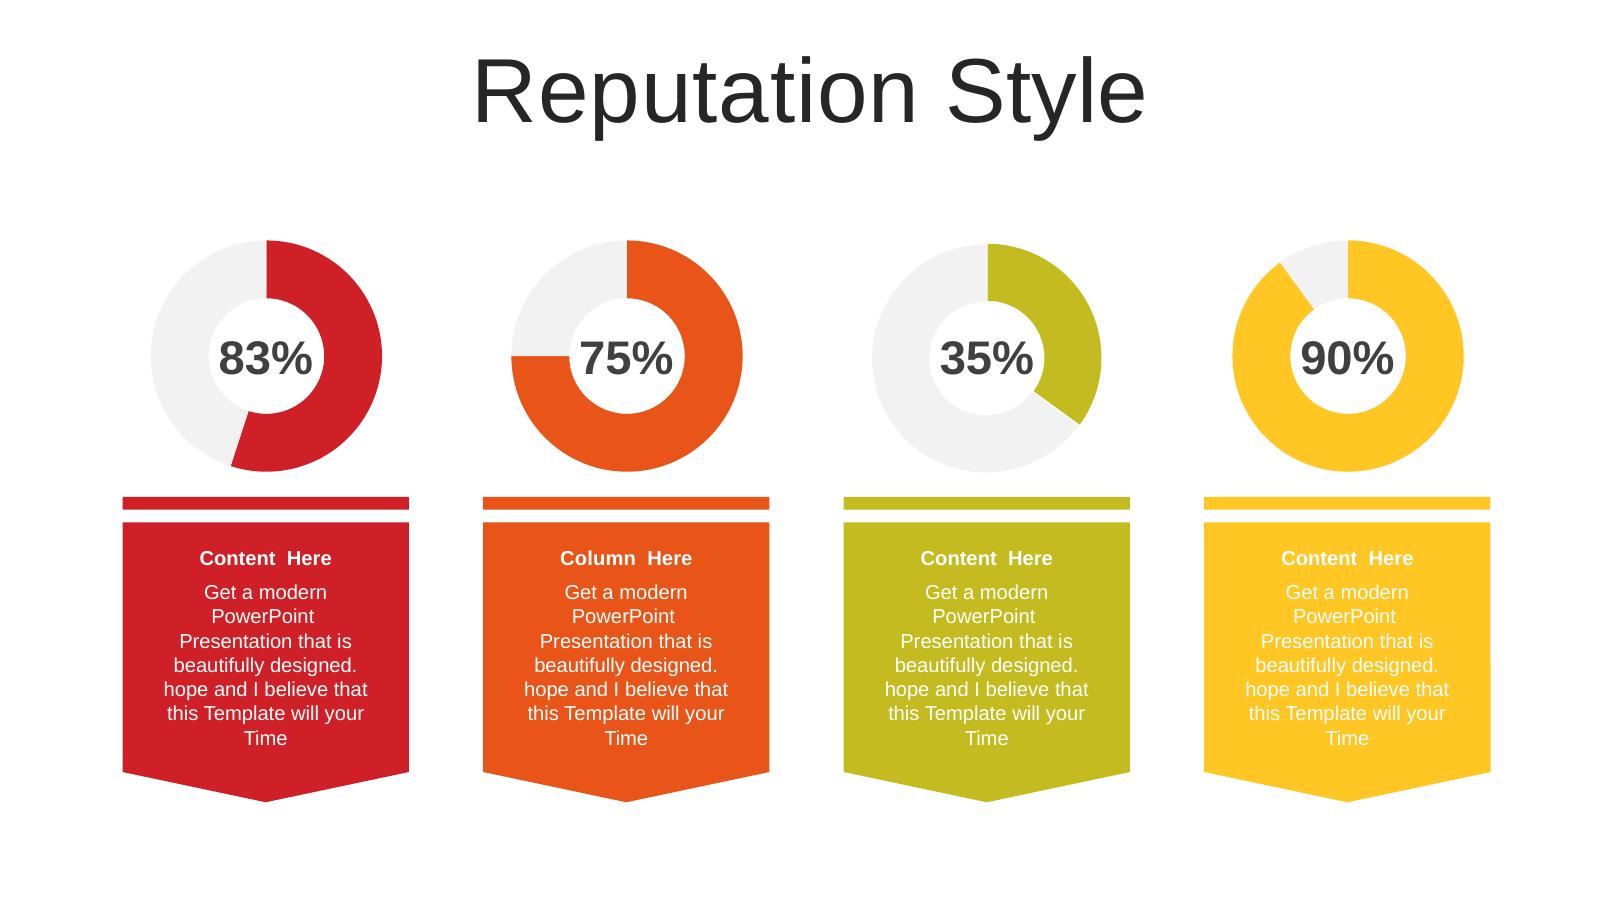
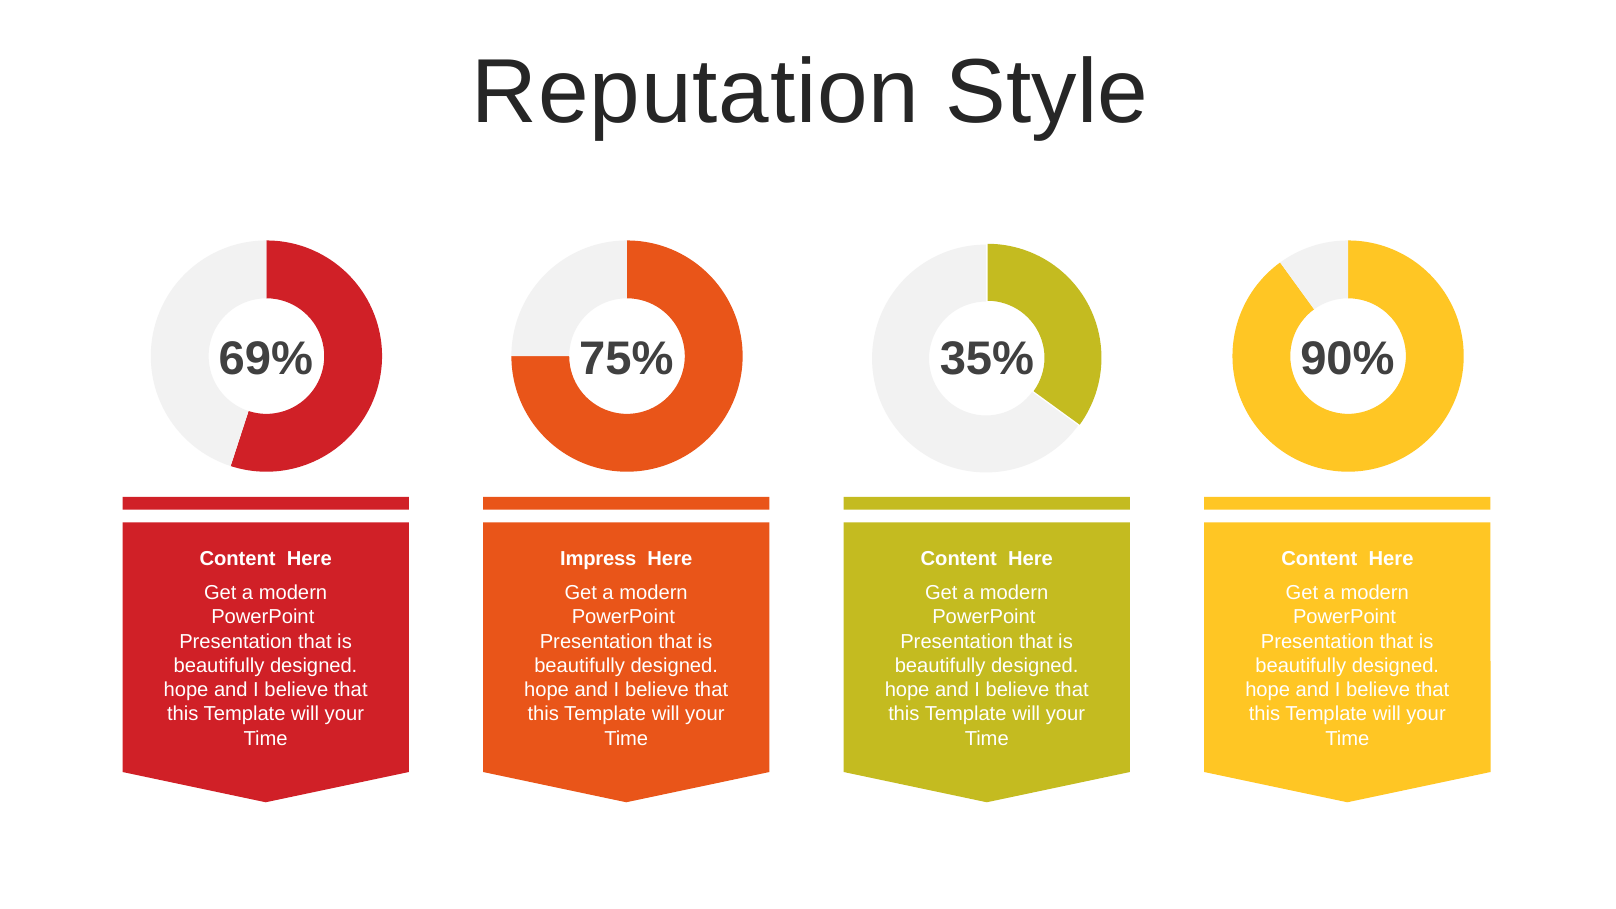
83%: 83% -> 69% (266, 359)
Column: Column -> Impress (598, 559)
